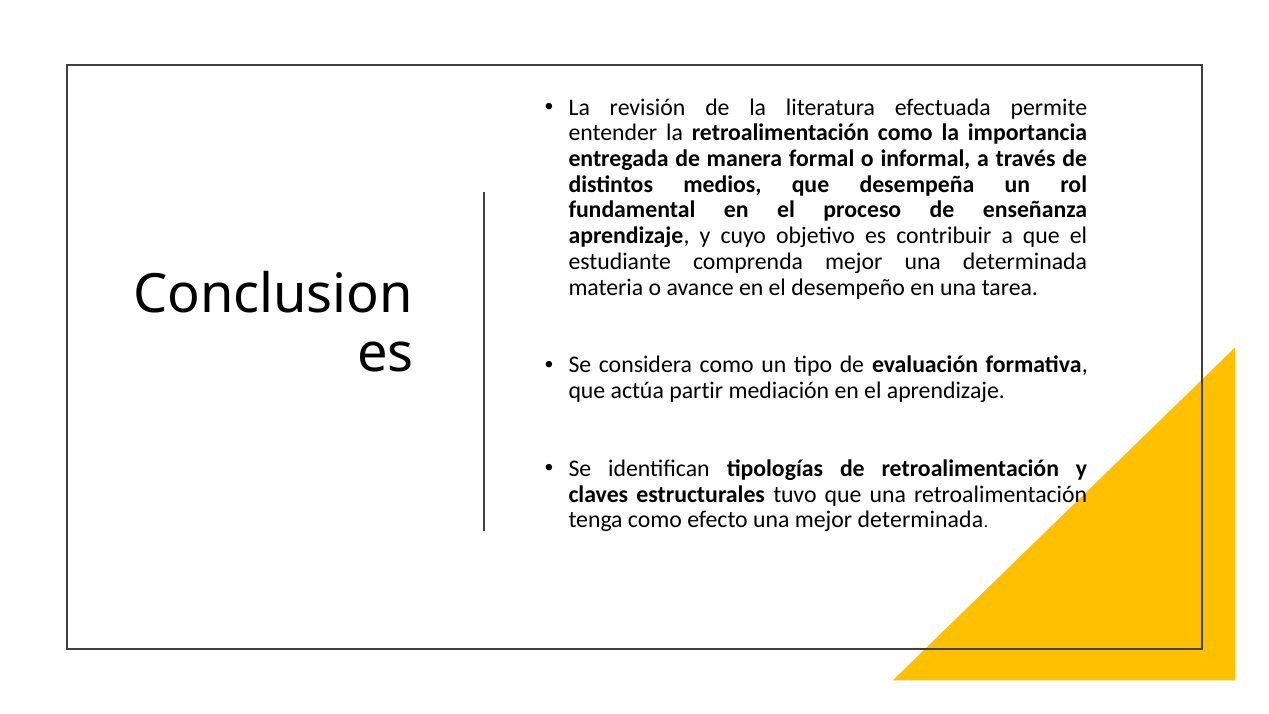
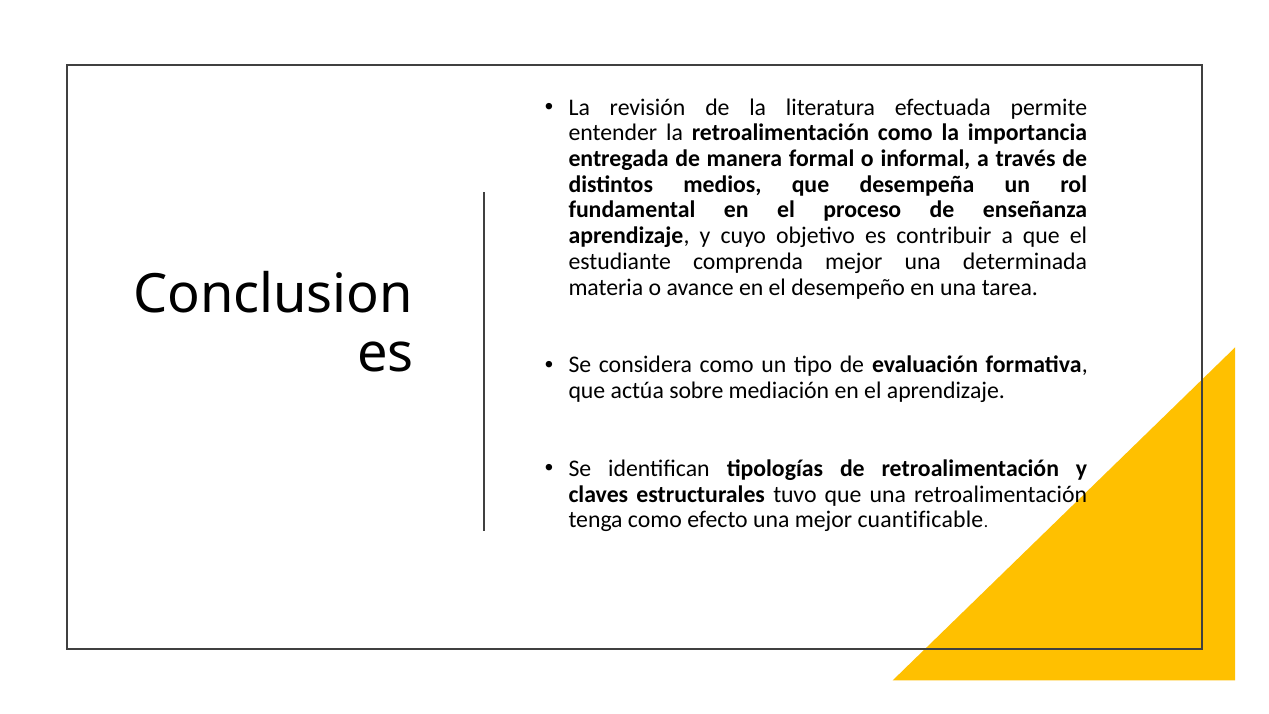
partir: partir -> sobre (696, 391)
mejor determinada: determinada -> cuantificable (920, 520)
